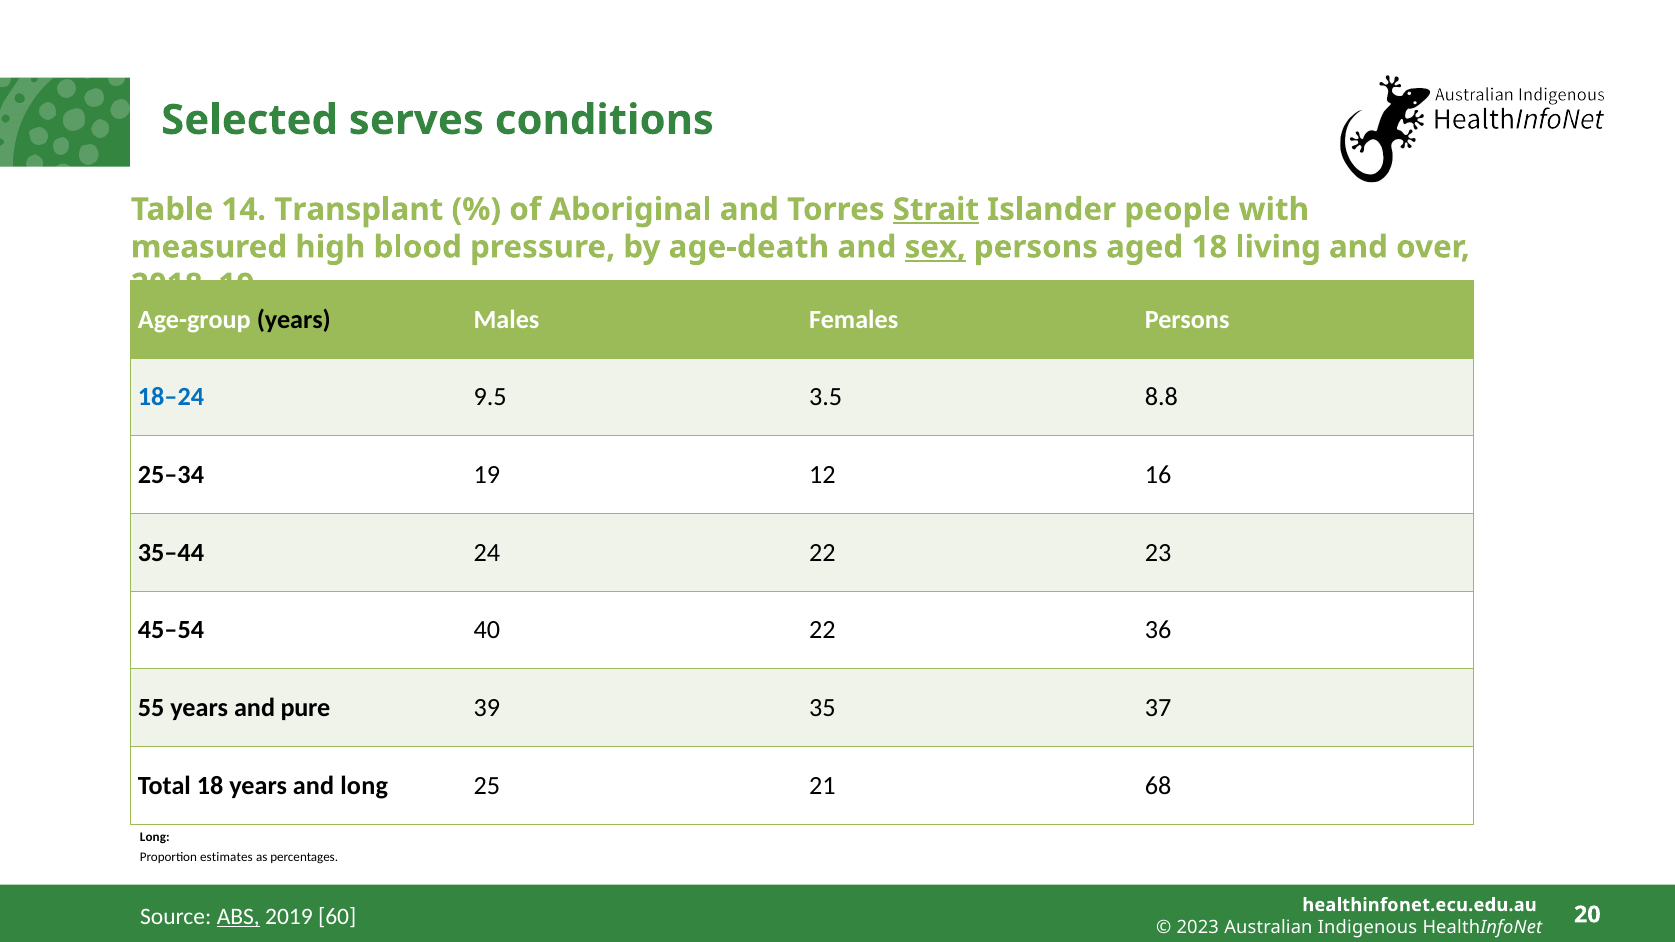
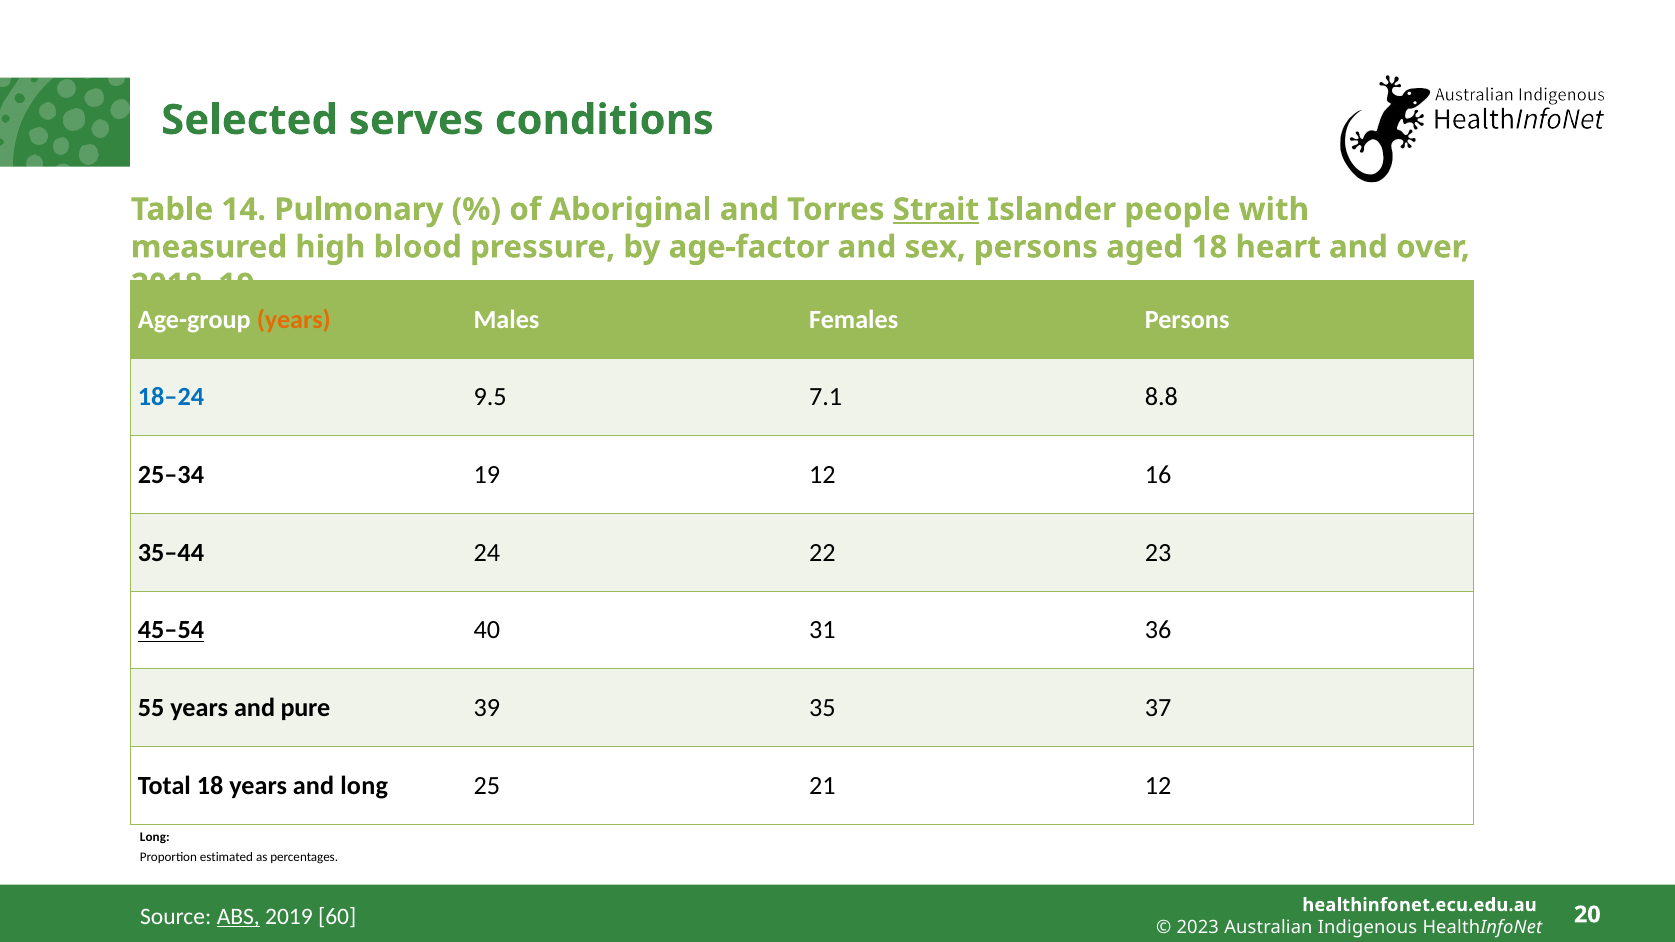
Transplant: Transplant -> Pulmonary (359, 209)
age-death: age-death -> age-factor (749, 247)
sex underline: present -> none (935, 247)
living: living -> heart (1278, 247)
years colour: black -> orange (294, 320)
3.5: 3.5 -> 7.1 (826, 397)
45–54 underline: none -> present (171, 630)
40 22: 22 -> 31 (822, 630)
21 68: 68 -> 12 (1158, 786)
estimates: estimates -> estimated (226, 857)
